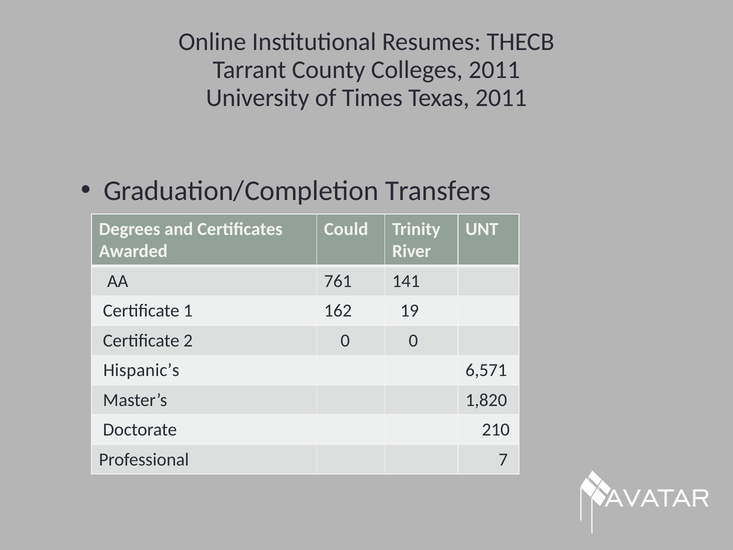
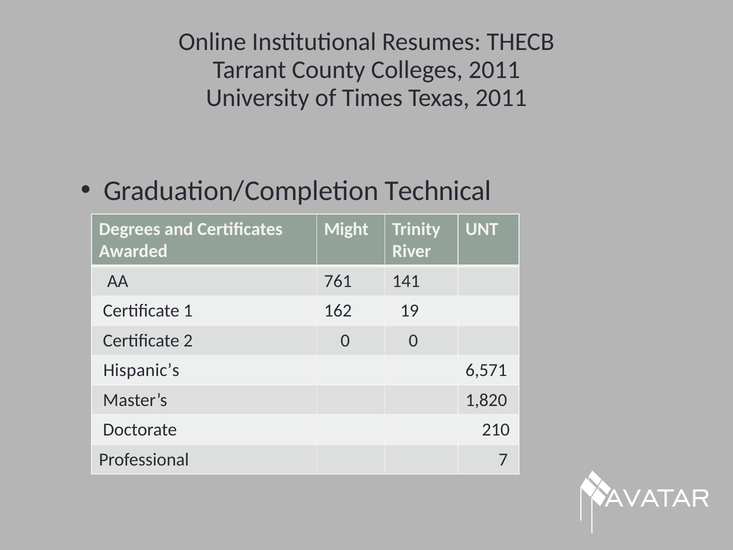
Transfers: Transfers -> Technical (438, 191)
Could: Could -> Might (346, 229)
